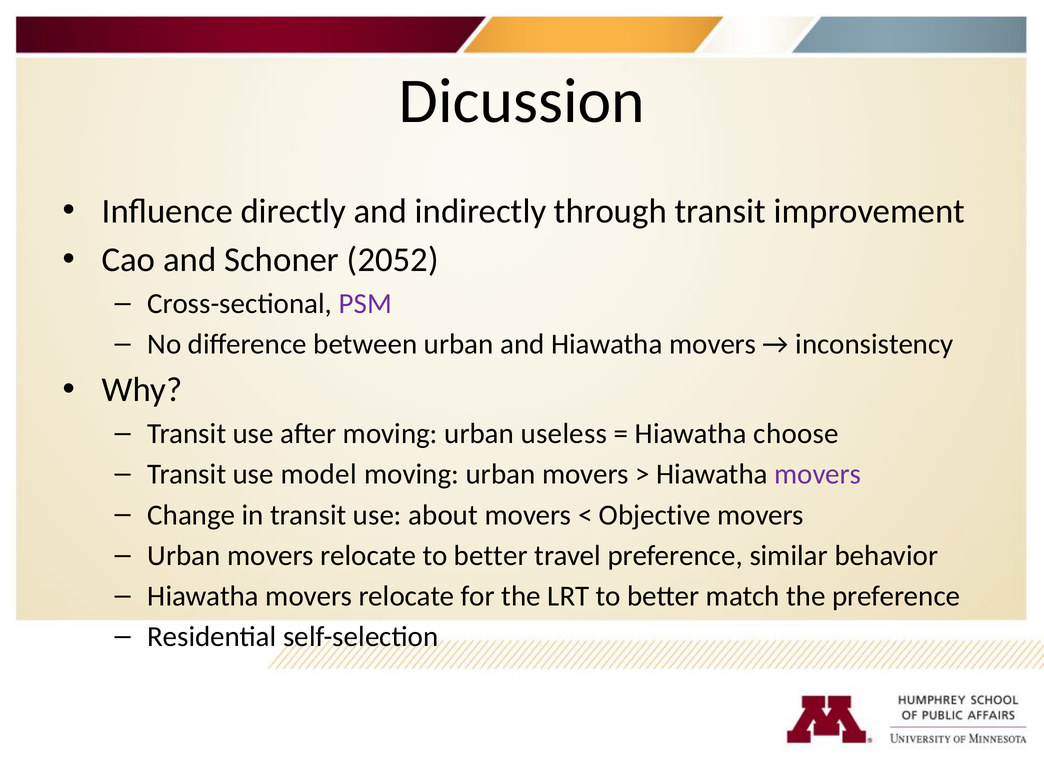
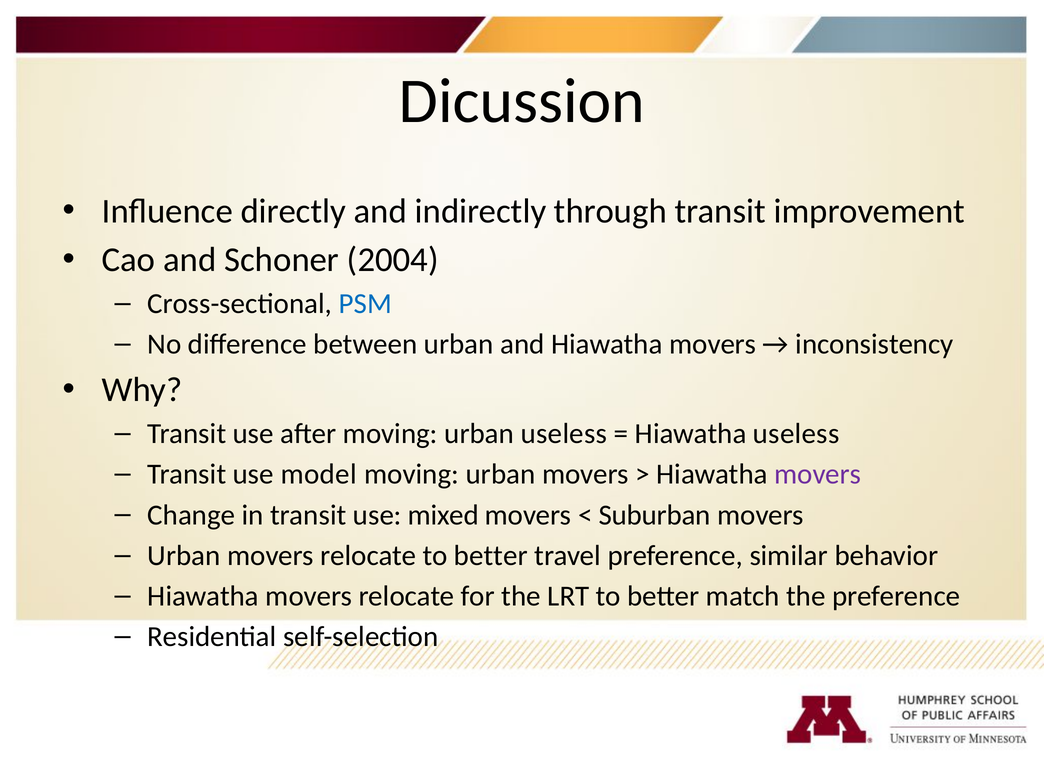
2052: 2052 -> 2004 (393, 260)
PSM colour: purple -> blue (365, 304)
Hiawatha choose: choose -> useless (796, 434)
about: about -> mixed (443, 515)
Objective: Objective -> Suburban (655, 515)
